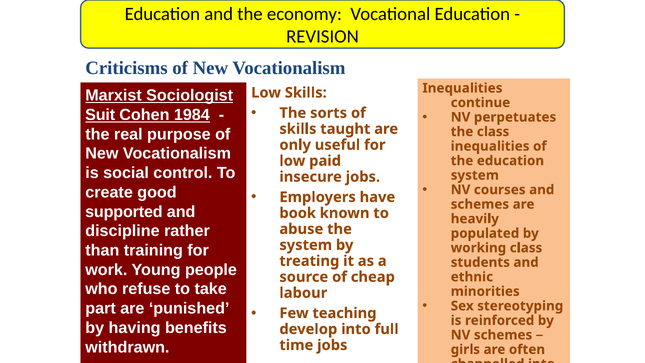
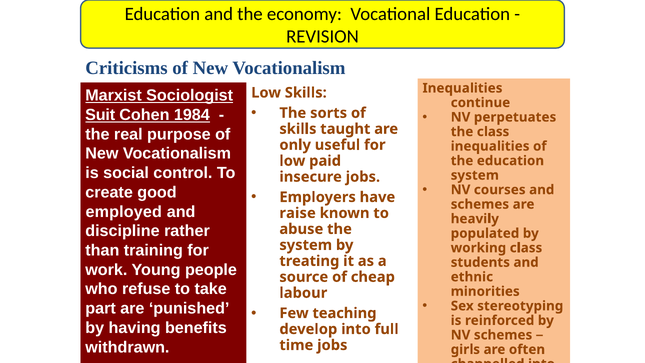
supported: supported -> employed (124, 212)
book: book -> raise (298, 213)
